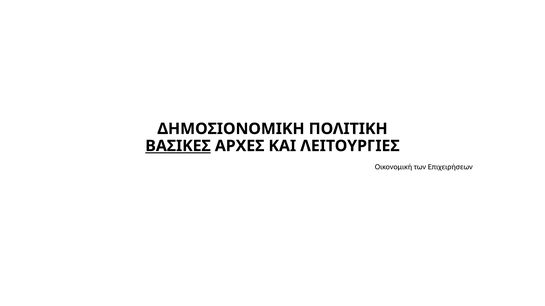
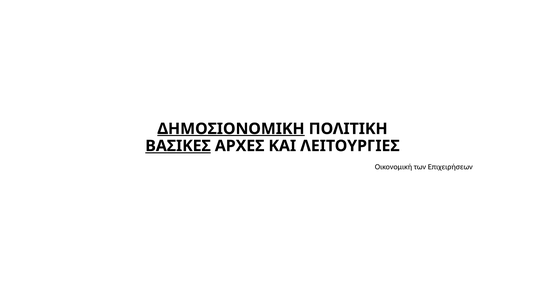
ΔΗΜΟΣΙΟΝΟΜΙΚΗ underline: none -> present (231, 129)
